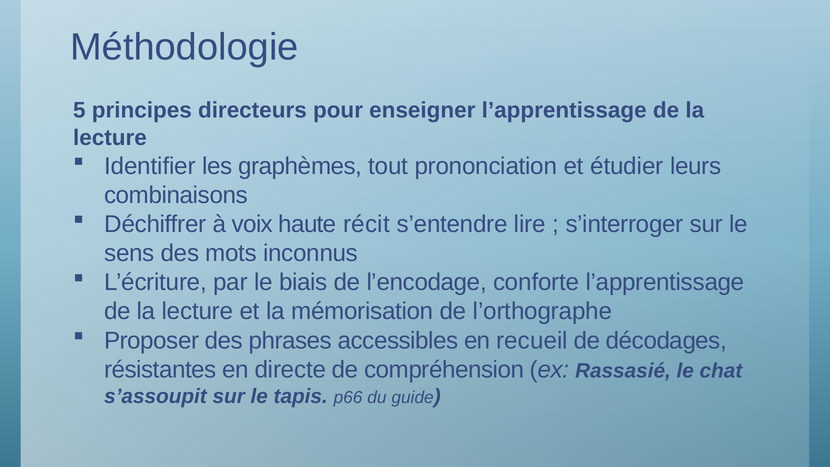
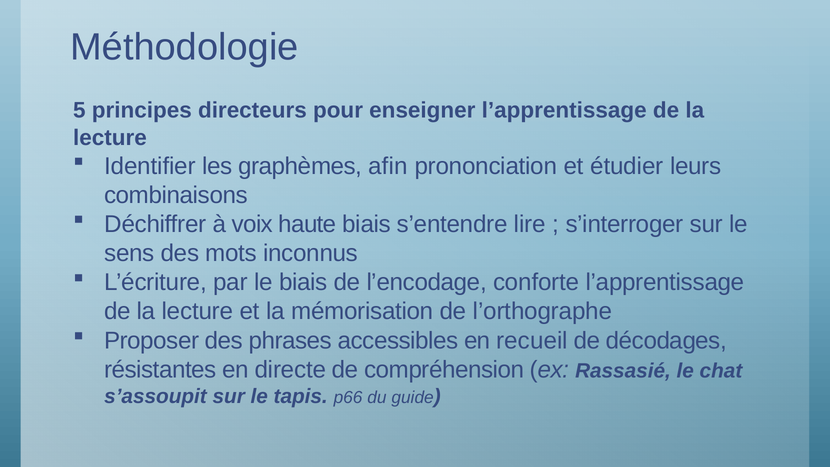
tout: tout -> afin (388, 166)
haute récit: récit -> biais (367, 224)
